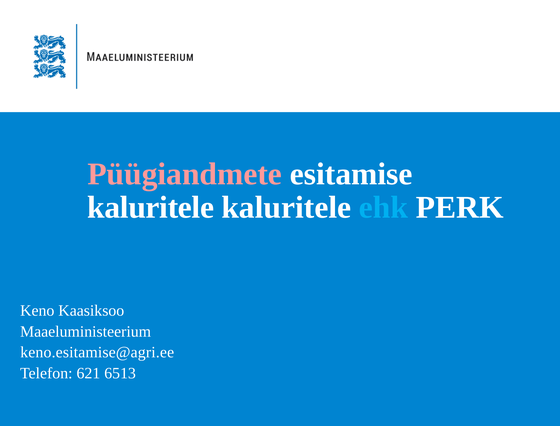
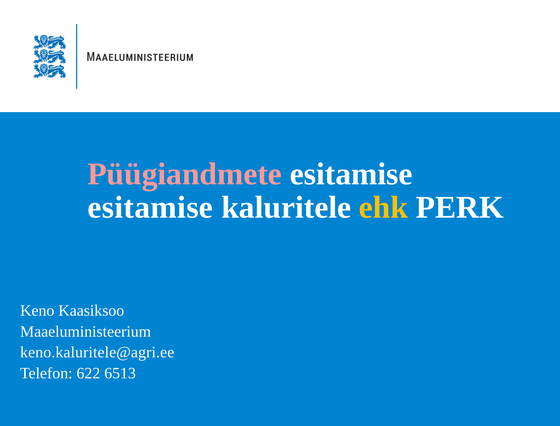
kaluritele: kaluritele -> esitamise (150, 207)
ehk colour: light blue -> yellow (384, 207)
keno.esitamise@agri.ee: keno.esitamise@agri.ee -> keno.kaluritele@agri.ee (97, 352)
621: 621 -> 622 (88, 373)
